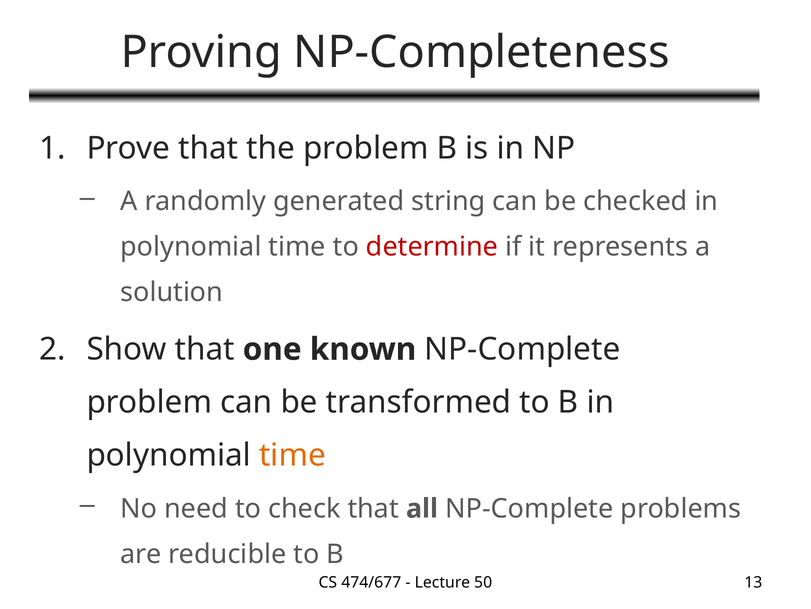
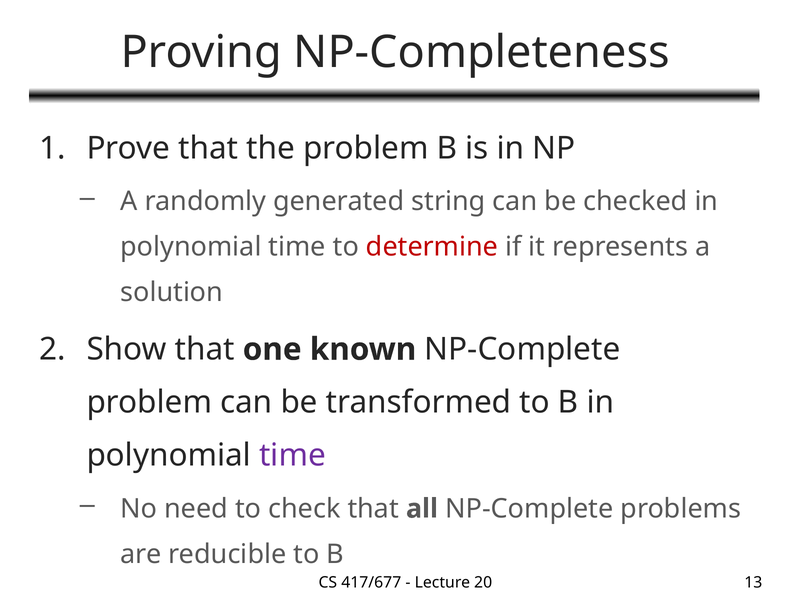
time colour: orange -> purple (292, 455)
474/677: 474/677 -> 417/677 (371, 582)
50: 50 -> 20 (483, 582)
